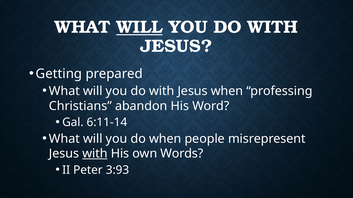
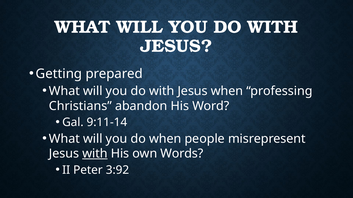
WILL underline: present -> none (139, 27)
6:11-14: 6:11-14 -> 9:11-14 (107, 123)
3:93: 3:93 -> 3:92 (117, 170)
